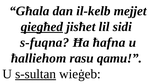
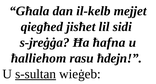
qiegħed underline: present -> none (42, 27)
s-fuqna: s-fuqna -> s-jreġġa (45, 43)
qamu: qamu -> ħdejn (119, 58)
